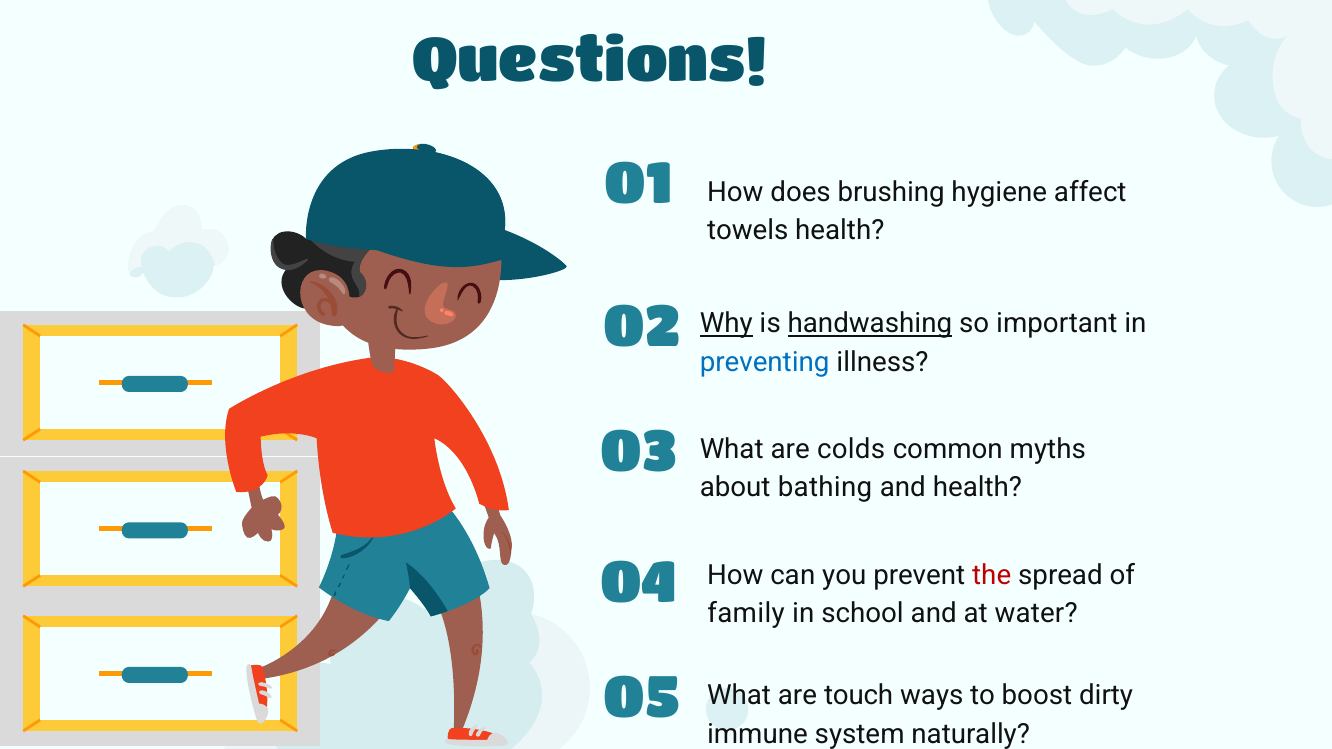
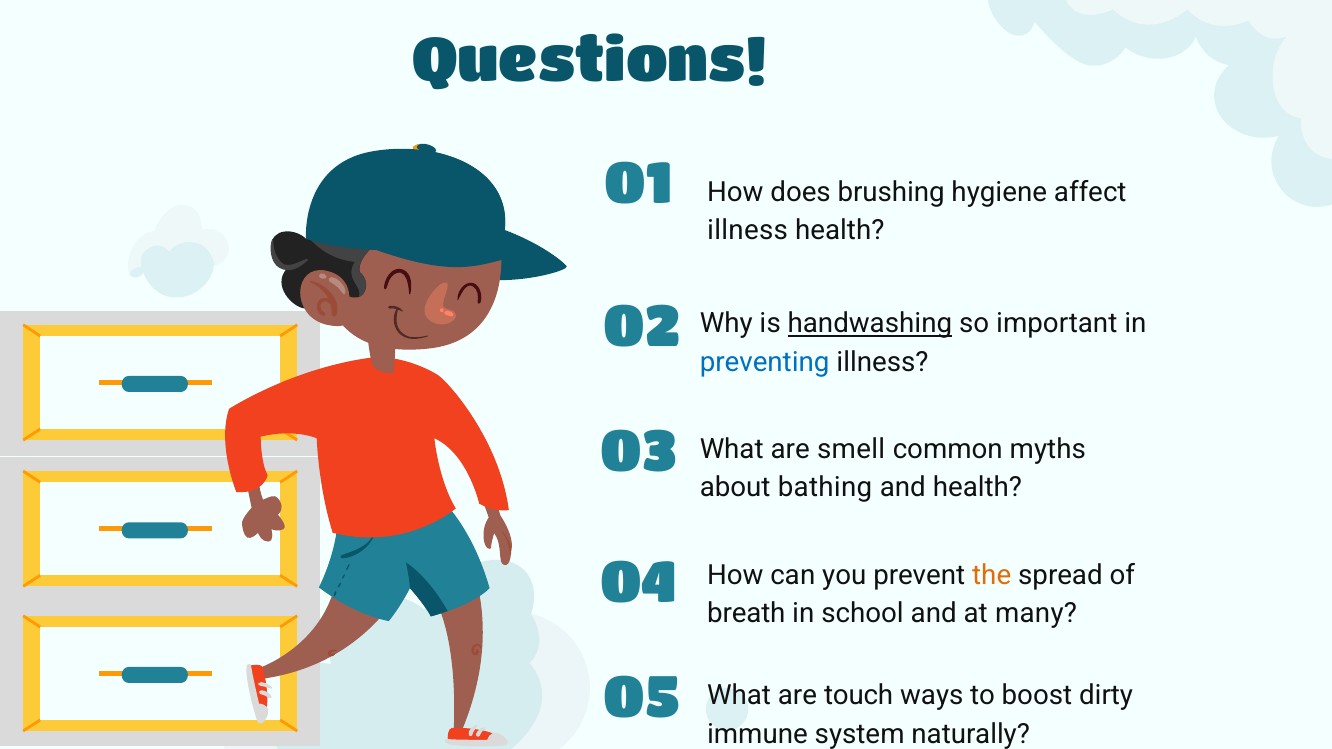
towels: towels -> illness (748, 230)
Why underline: present -> none (726, 324)
colds: colds -> smell (851, 449)
the colour: red -> orange (992, 575)
family: family -> breath (746, 613)
water: water -> many (1036, 613)
